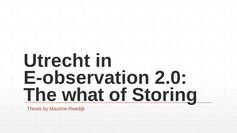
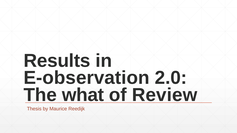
Utrecht: Utrecht -> Results (57, 61)
Storing: Storing -> Review (165, 95)
